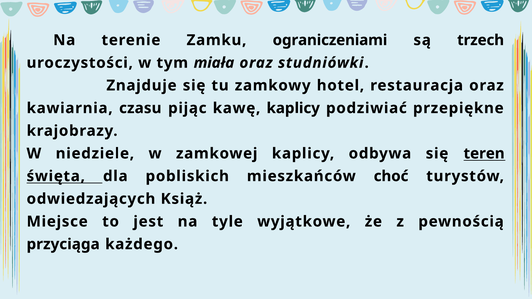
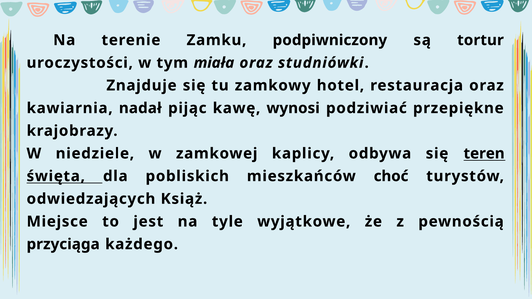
ograniczeniami: ograniczeniami -> podpiwniczony (330, 40)
trzech: trzech -> tortur (480, 40)
czasu: czasu -> nadał (140, 108)
kawę kaplicy: kaplicy -> wynosi (293, 108)
